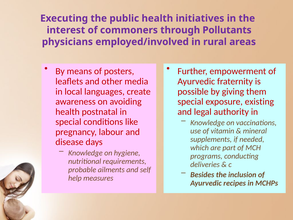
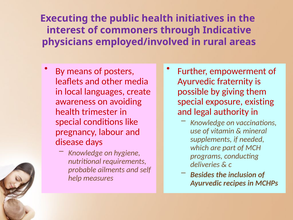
Pollutants: Pollutants -> Indicative (227, 30)
postnatal: postnatal -> trimester (100, 112)
